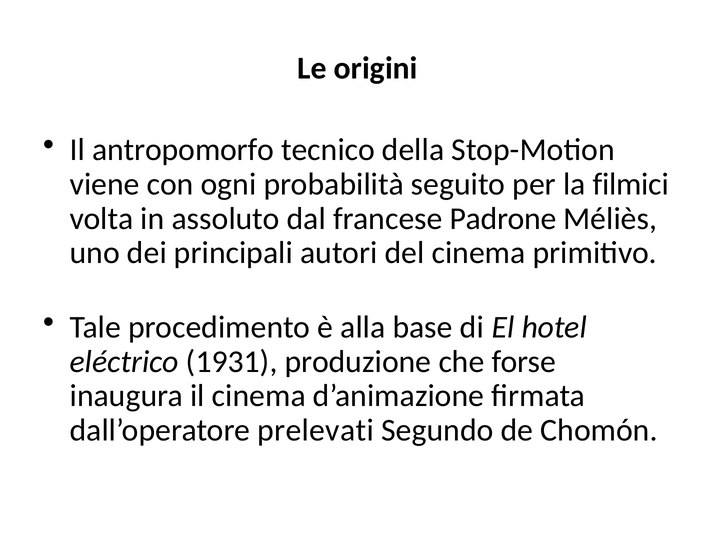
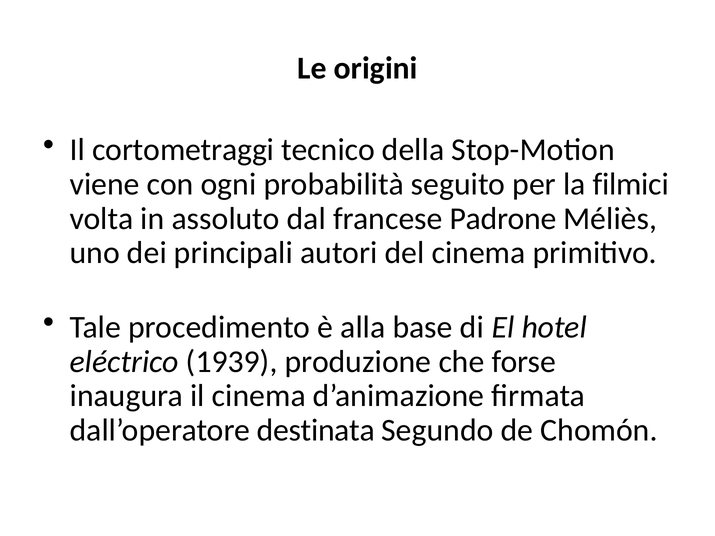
antropomorfo: antropomorfo -> cortometraggi (183, 150)
1931: 1931 -> 1939 (232, 362)
prelevati: prelevati -> destinata (316, 430)
